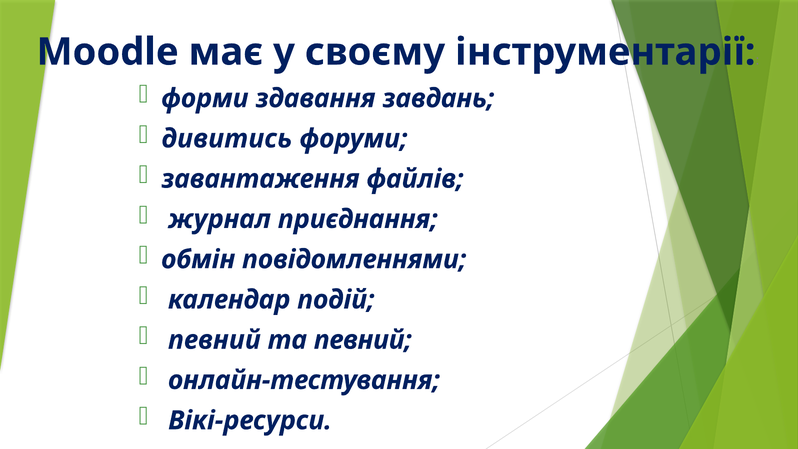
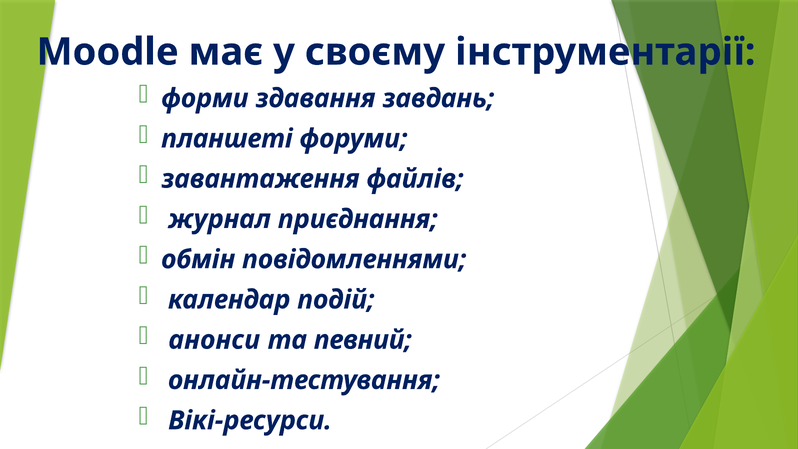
дивитись: дивитись -> планшеті (227, 139)
певний: певний -> анонси (214, 340)
